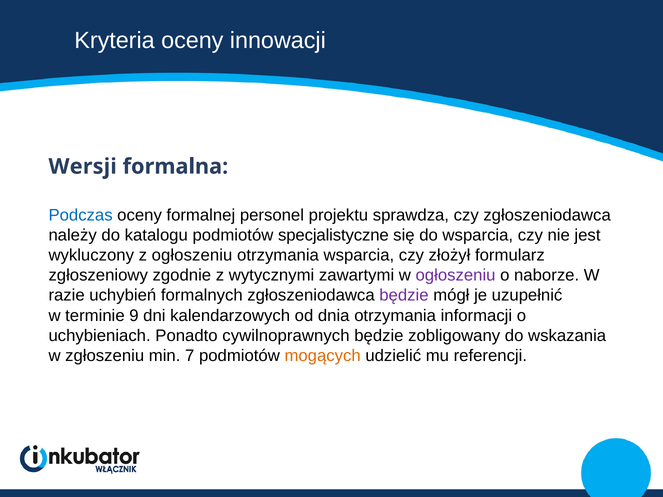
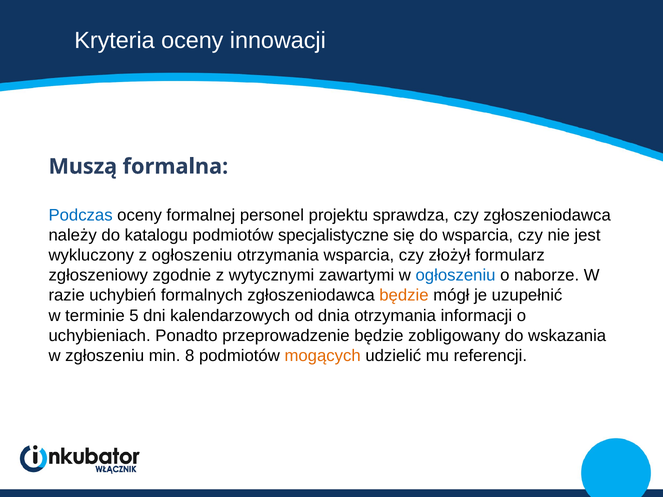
Wersji: Wersji -> Muszą (83, 167)
ogłoszeniu colour: purple -> blue (456, 276)
będzie colour: purple -> orange (404, 296)
9: 9 -> 5 (134, 316)
cywilnoprawnych: cywilnoprawnych -> przeprowadzenie (286, 336)
7: 7 -> 8 (190, 356)
